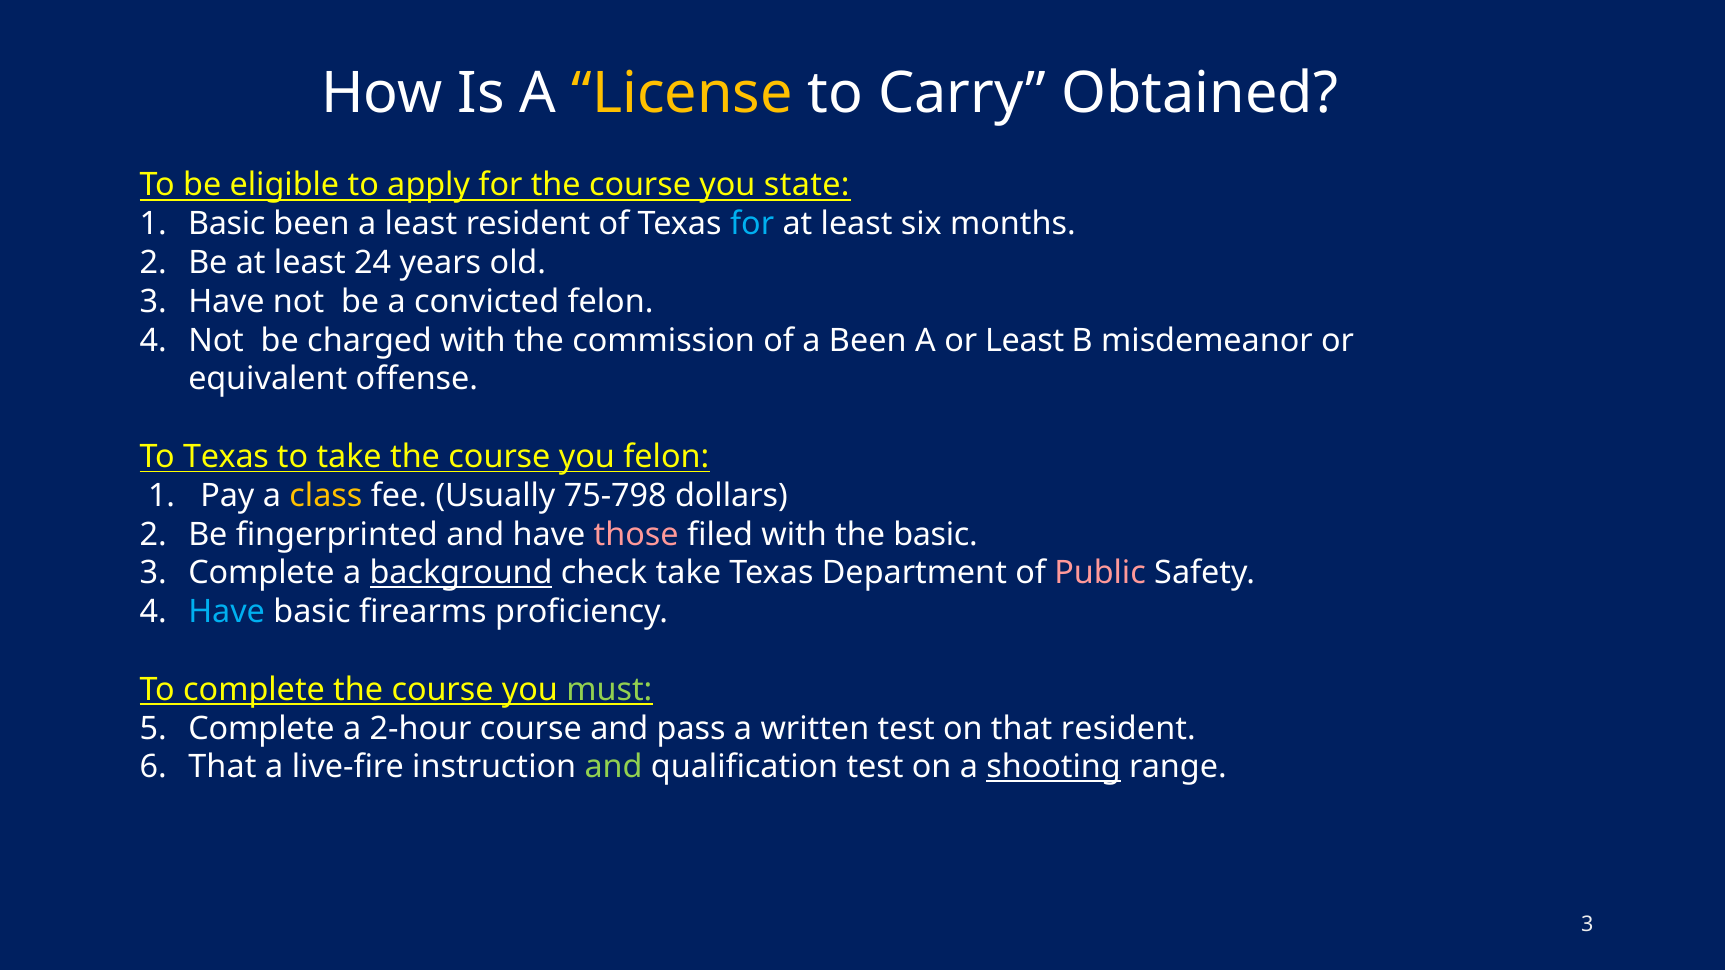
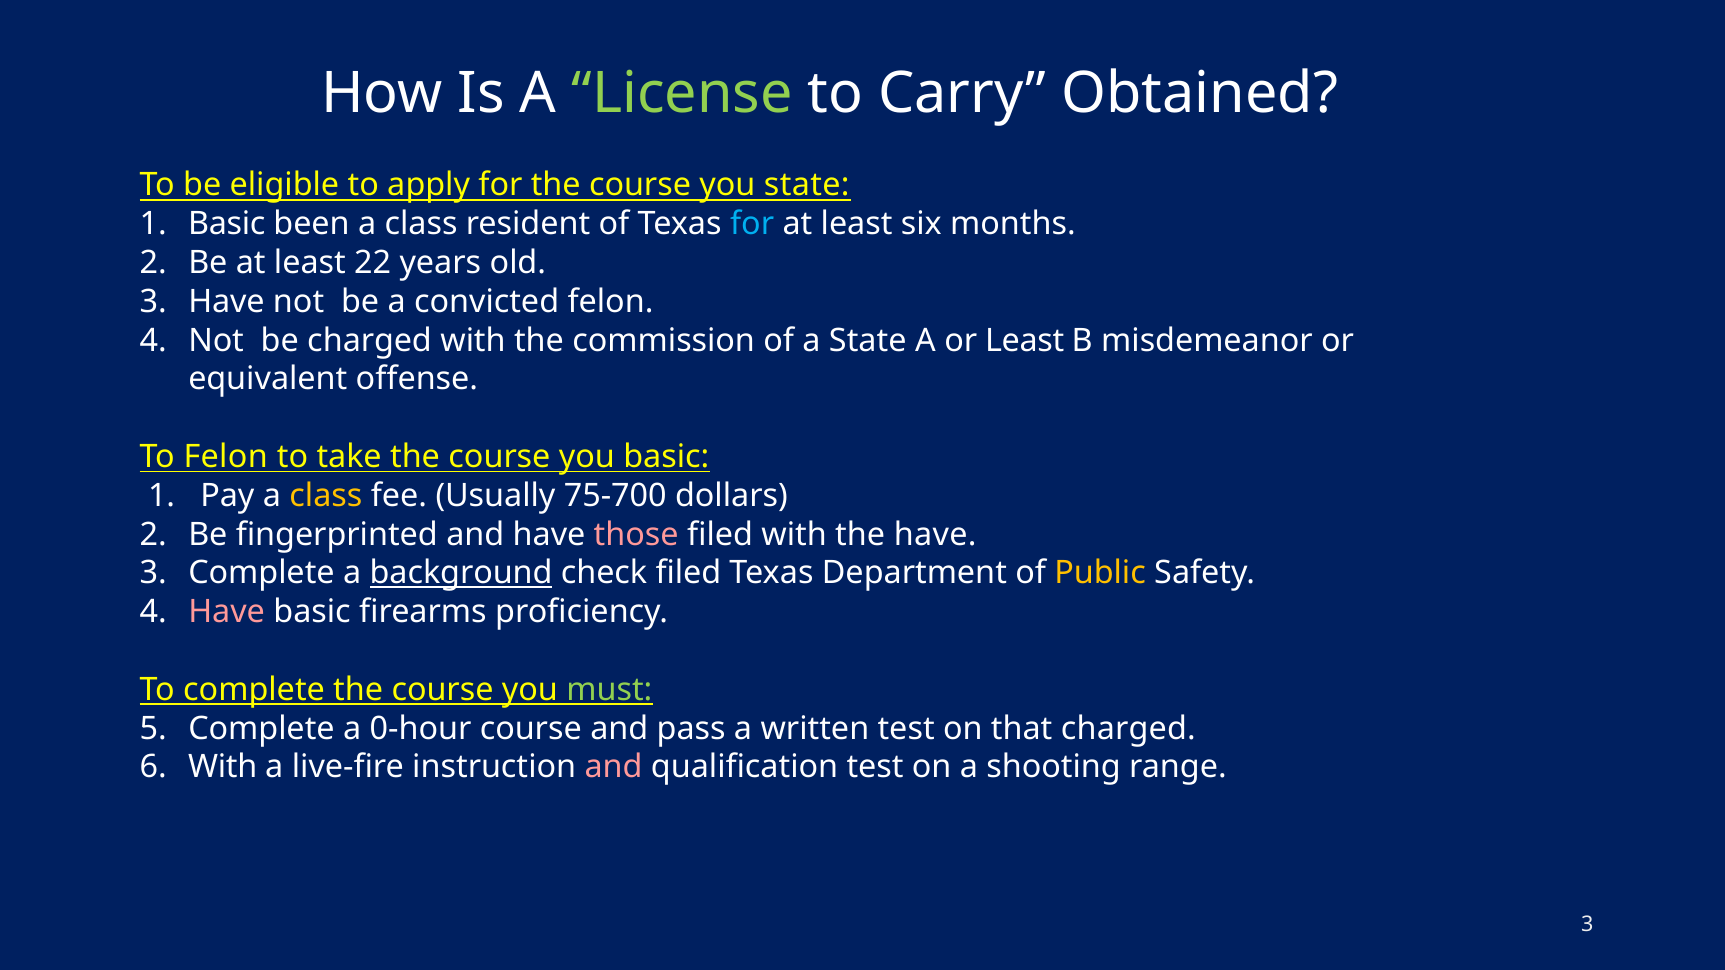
License colour: yellow -> light green (682, 93)
been a least: least -> class (421, 224)
24: 24 -> 22 (373, 263)
a Been: Been -> State (868, 341)
To Texas: Texas -> Felon (226, 457)
you felon: felon -> basic (666, 457)
75-798: 75-798 -> 75-700 (615, 496)
the basic: basic -> have (935, 535)
check take: take -> filed (688, 573)
Public colour: pink -> yellow (1100, 573)
Have colour: light blue -> pink (227, 612)
2-hour: 2-hour -> 0-hour (421, 729)
that resident: resident -> charged (1128, 729)
That: That -> With (223, 768)
and colour: light green -> pink (614, 768)
shooting underline: present -> none (1054, 768)
